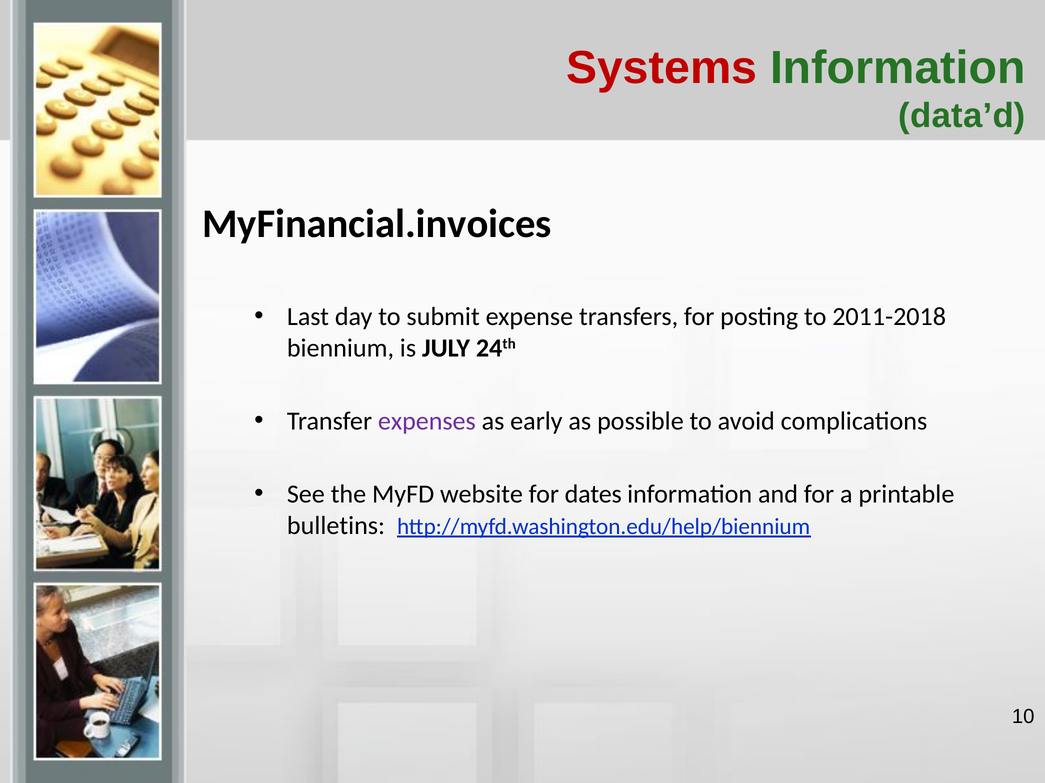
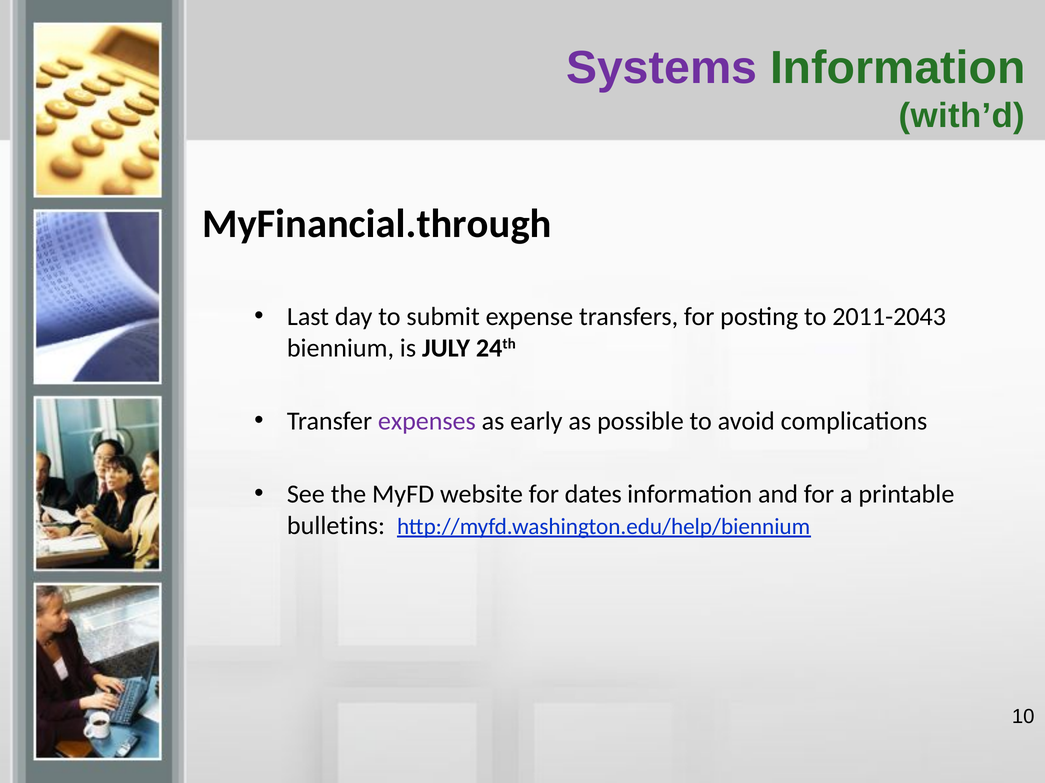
Systems colour: red -> purple (662, 68)
data’d: data’d -> with’d (962, 116)
MyFinancial.invoices: MyFinancial.invoices -> MyFinancial.through (377, 224)
2011-2018: 2011-2018 -> 2011-2043 (889, 317)
